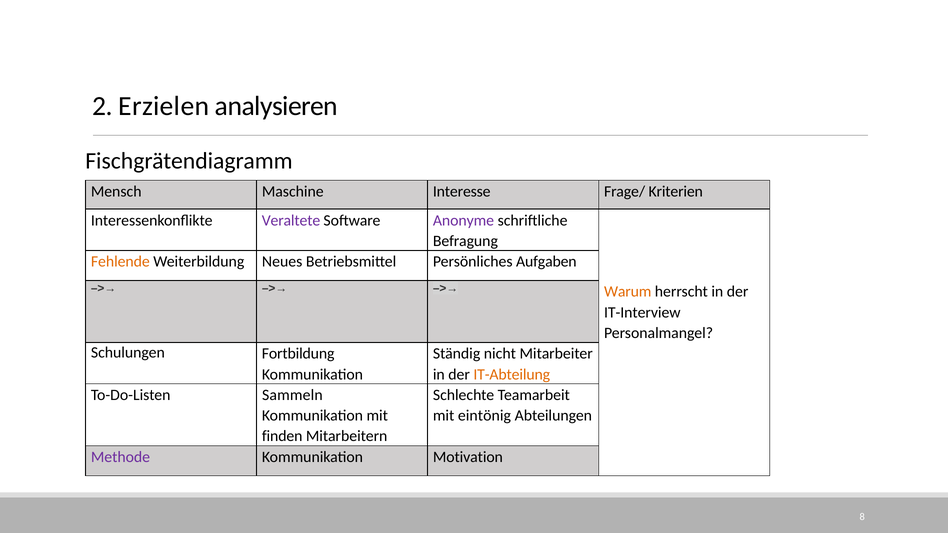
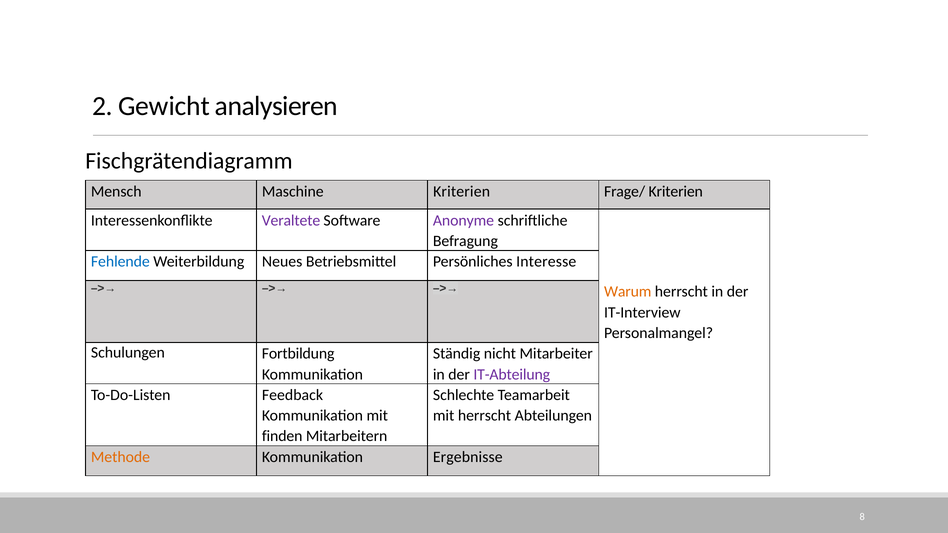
Erzielen: Erzielen -> Gewicht (164, 106)
Maschine Interesse: Interesse -> Kriterien (462, 192)
Fehlende colour: orange -> blue (120, 262)
Aufgaben: Aufgaben -> Interesse (546, 262)
IT-Abteilung colour: orange -> purple (512, 374)
Sammeln: Sammeln -> Feedback (292, 395)
mit eintönig: eintönig -> herrscht (485, 416)
Methode colour: purple -> orange (120, 457)
Motivation: Motivation -> Ergebnisse (468, 457)
